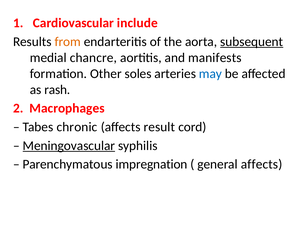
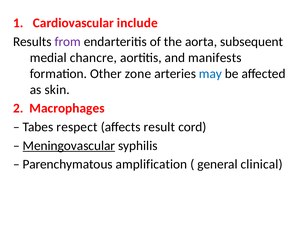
from colour: orange -> purple (68, 42)
subsequent underline: present -> none (252, 42)
soles: soles -> zone (138, 74)
rash: rash -> skin (57, 90)
chronic: chronic -> respect (77, 127)
impregnation: impregnation -> amplification (151, 164)
general affects: affects -> clinical (262, 164)
